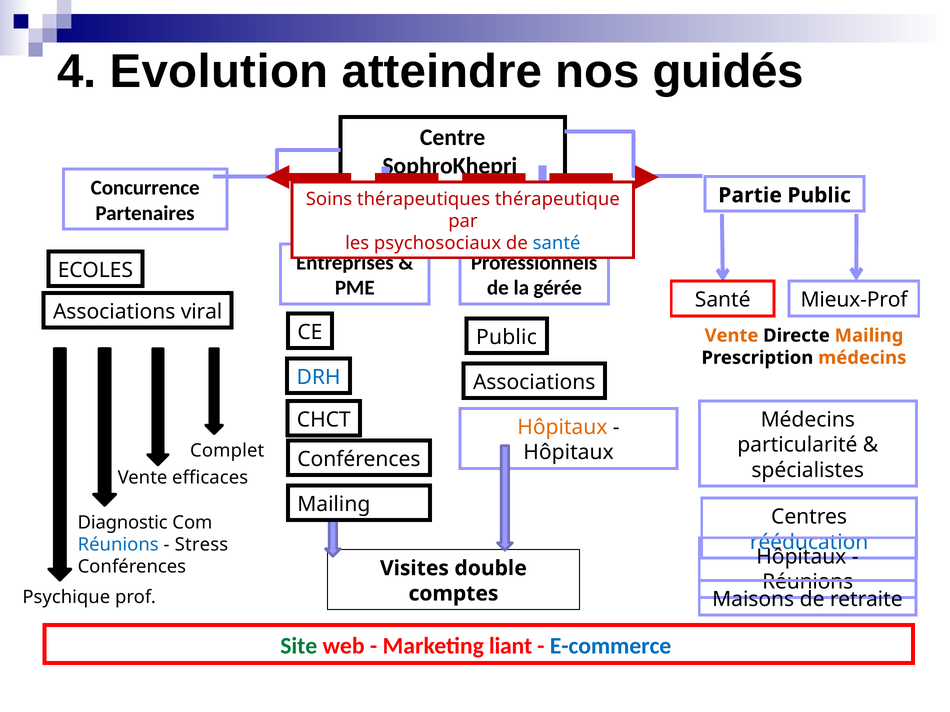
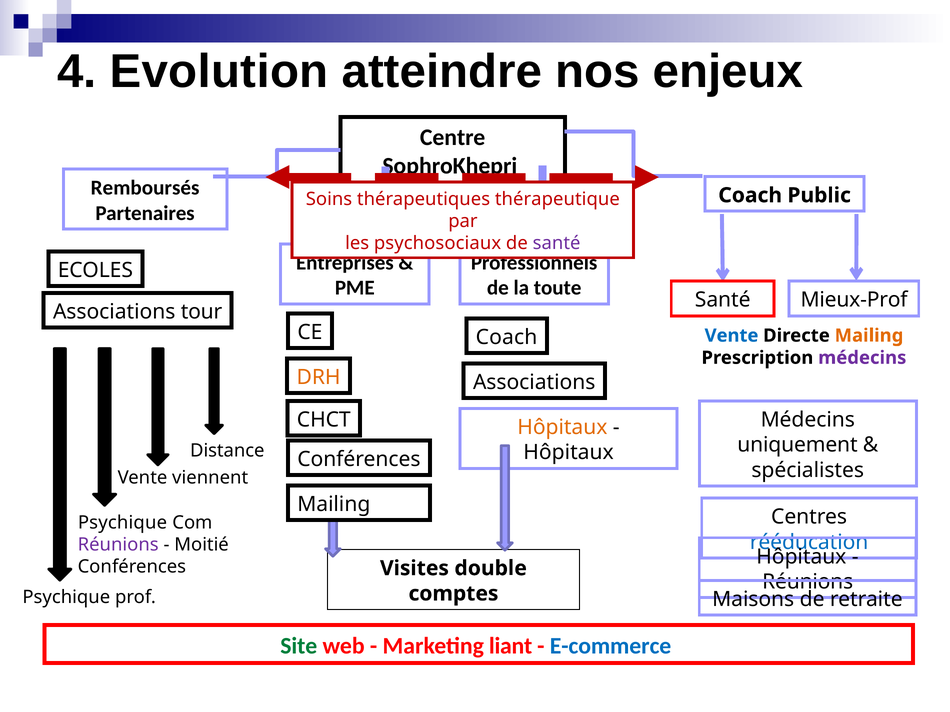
guidés: guidés -> enjeux (728, 72)
Concurrence: Concurrence -> Remboursés (145, 188)
Partie: Partie -> Coach (750, 195)
santé colour: blue -> purple (557, 243)
gérée: gérée -> toute (558, 288)
viral: viral -> tour (202, 312)
CE Public: Public -> Coach (507, 338)
Vente colour: orange -> blue (732, 336)
médecins colour: orange -> purple (862, 358)
DRH colour: blue -> orange (319, 377)
particularité: particularité -> uniquement (797, 445)
Complet: Complet -> Distance (227, 451)
efficaces: efficaces -> viennent (210, 478)
Diagnostic: Diagnostic -> Psychique (122, 523)
Réunions colour: blue -> purple (118, 545)
Stress: Stress -> Moitié (202, 545)
